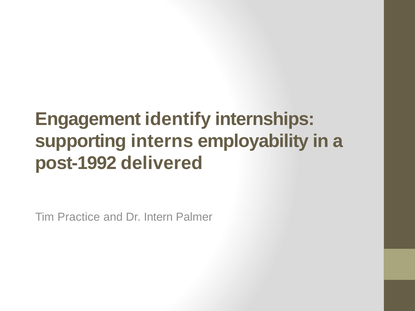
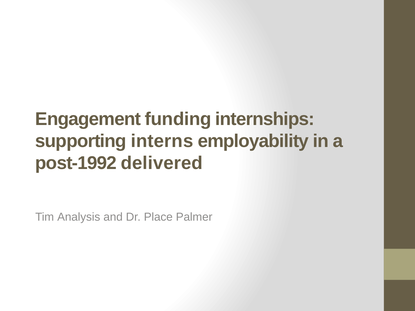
identify: identify -> funding (178, 119)
Practice: Practice -> Analysis (79, 217)
Intern: Intern -> Place (158, 217)
